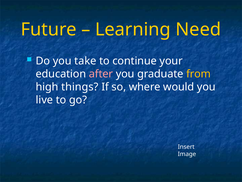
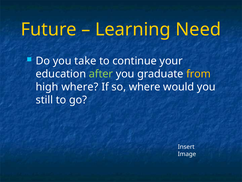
after colour: pink -> light green (101, 74)
high things: things -> where (80, 87)
live: live -> still (44, 100)
